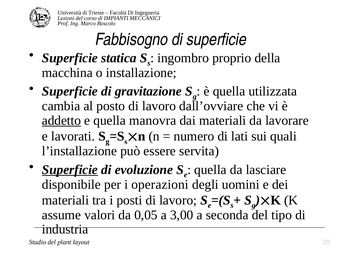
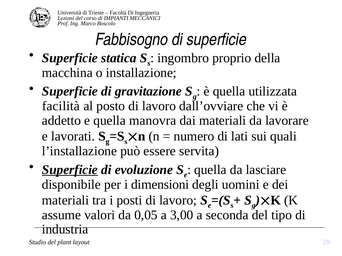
cambia: cambia -> facilità (61, 106)
addetto underline: present -> none (61, 121)
operazioni: operazioni -> dimensioni (160, 185)
